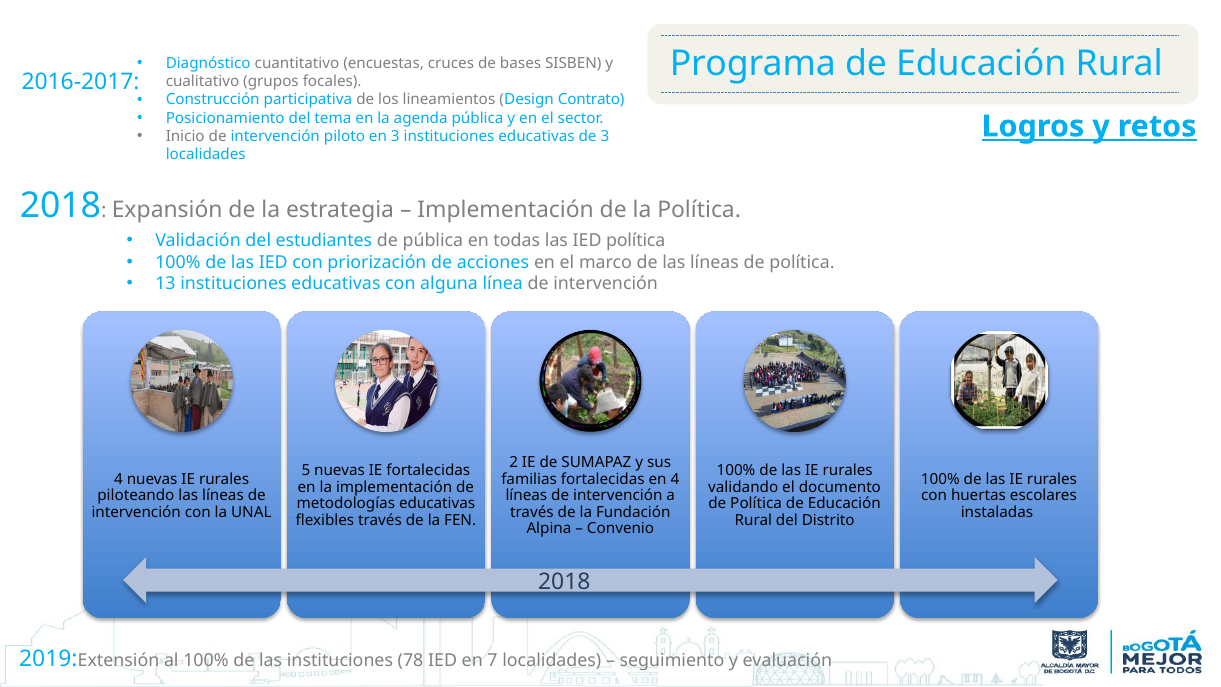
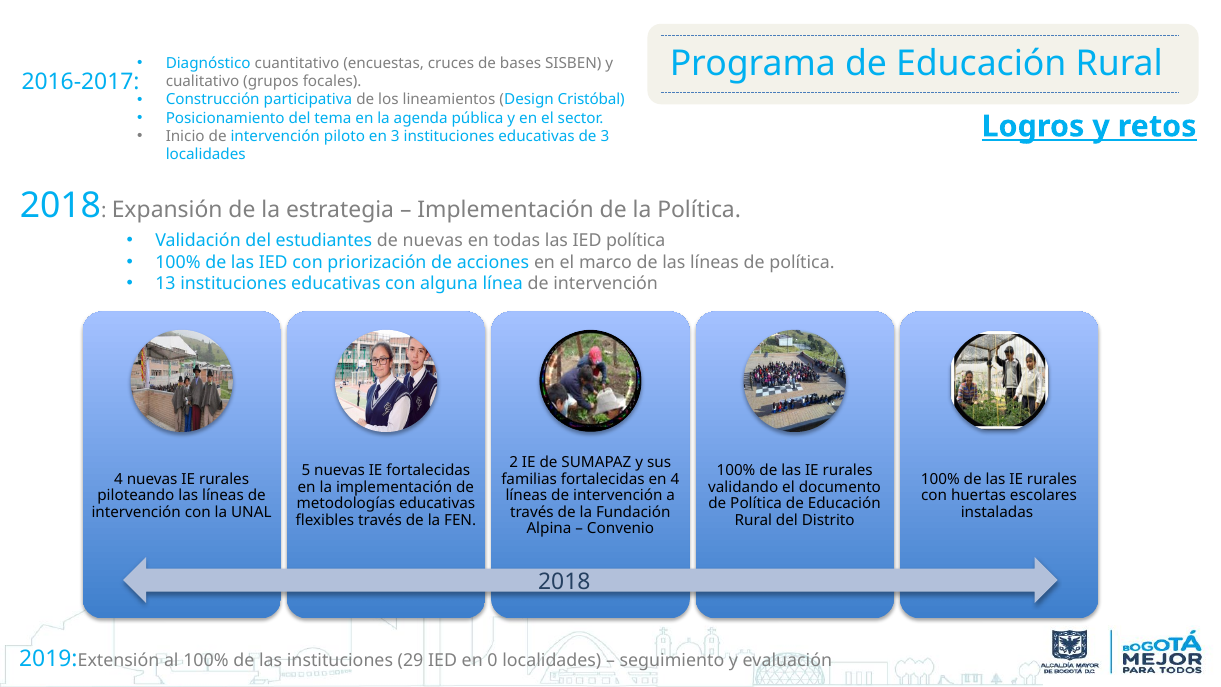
Contrato: Contrato -> Cristóbal (591, 100)
de pública: pública -> nuevas (433, 241)
78: 78 -> 29 (411, 660)
7: 7 -> 0 (493, 660)
